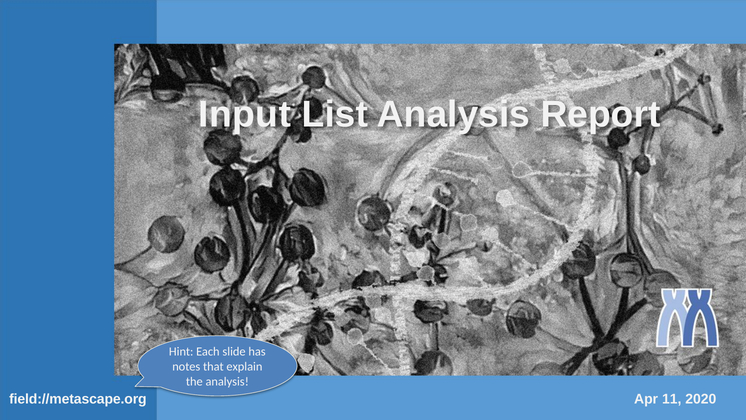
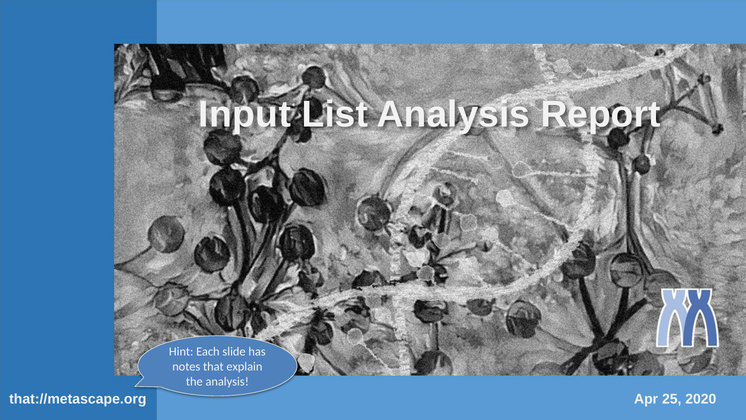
field://metascape.org: field://metascape.org -> that://metascape.org (78, 399)
11: 11 -> 25 (672, 399)
